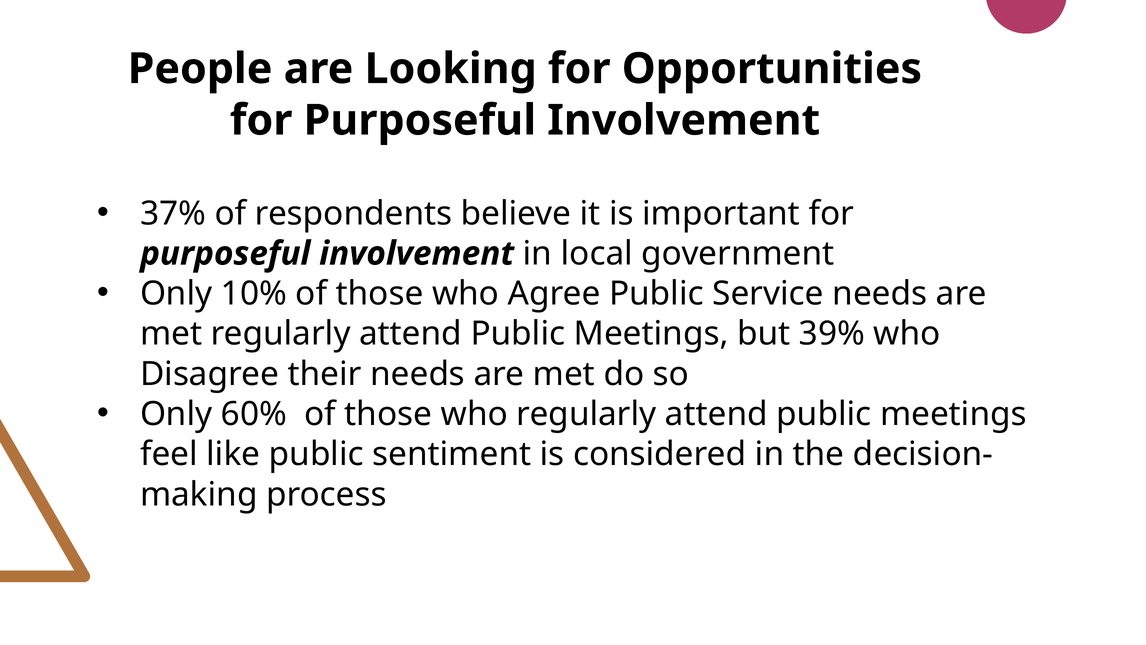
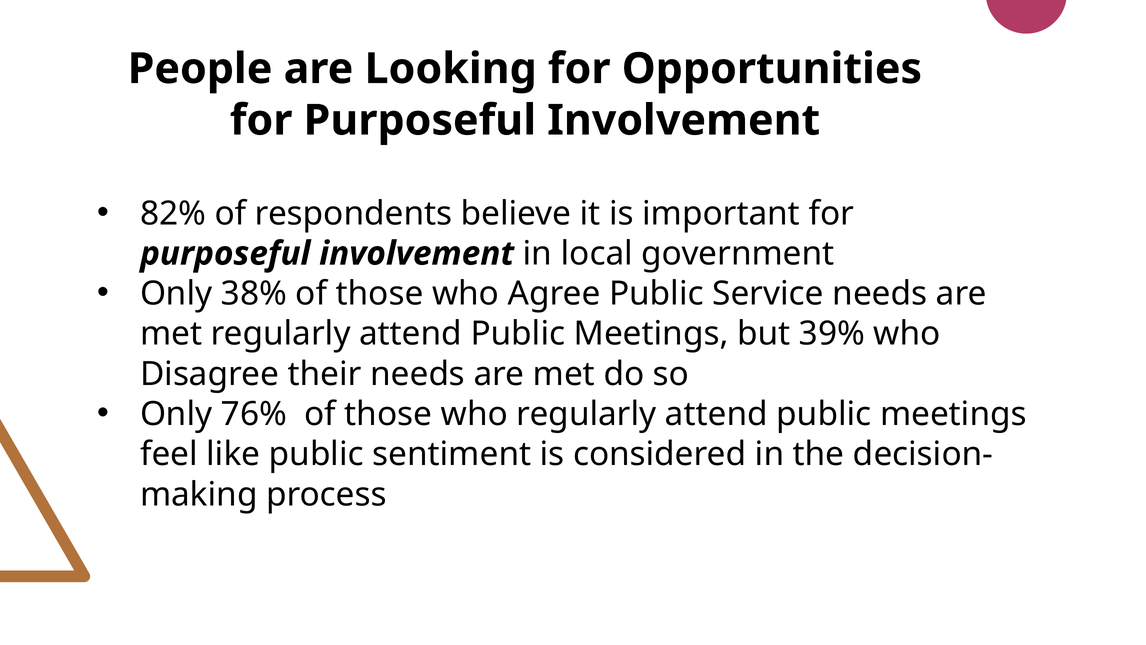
37%: 37% -> 82% (173, 213)
10%: 10% -> 38% (254, 294)
60%: 60% -> 76% (254, 414)
